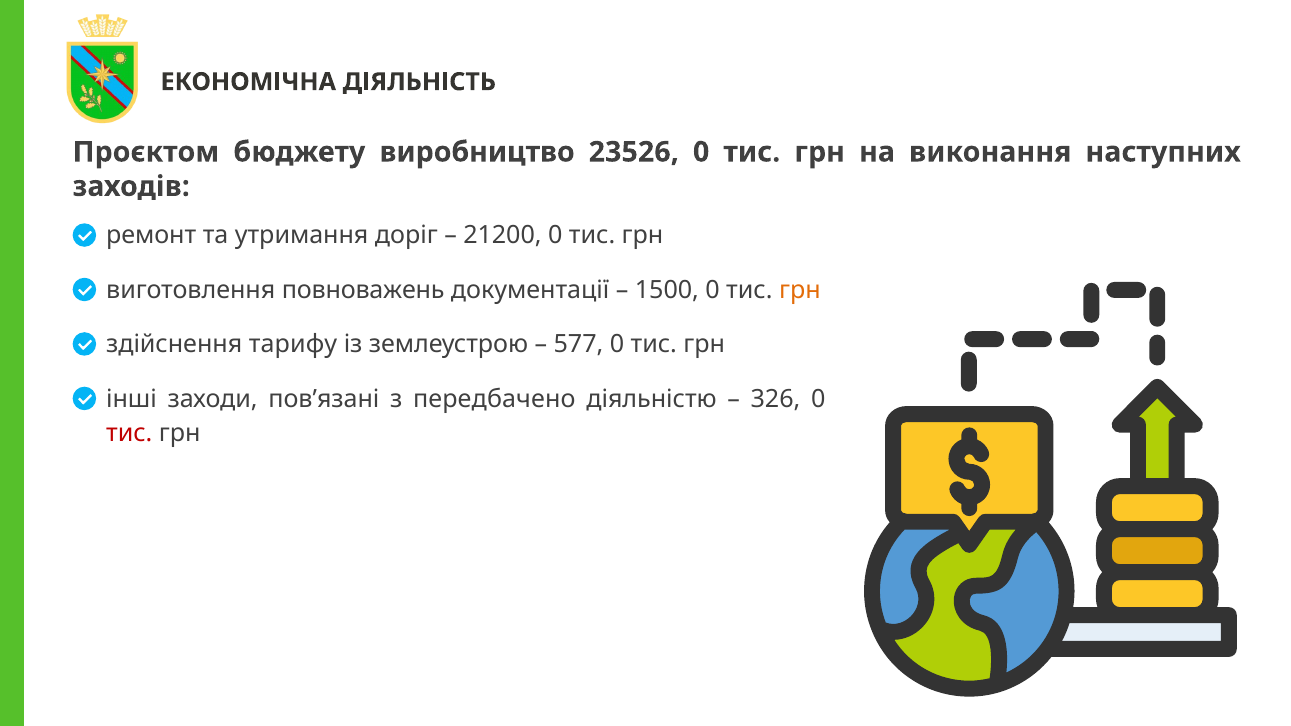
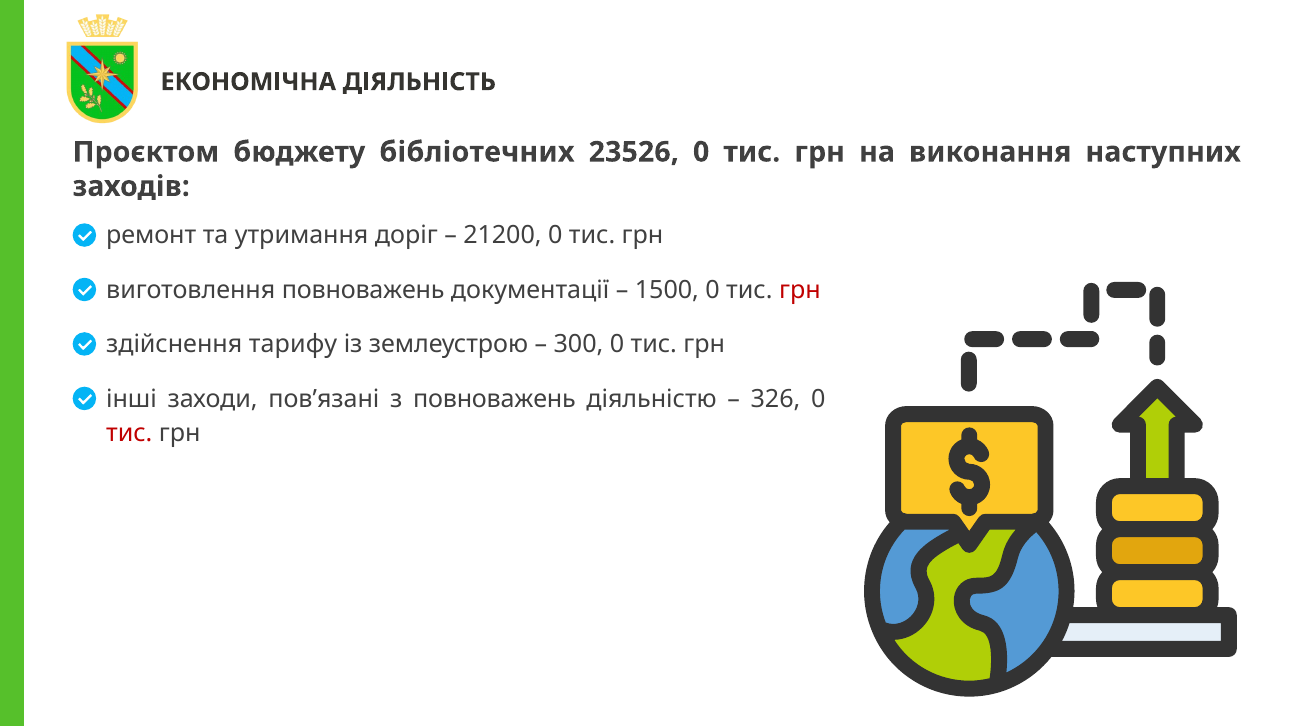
виробництво: виробництво -> бібліотечних (477, 152)
грн colour: orange -> red (800, 290)
577: 577 -> 300 (579, 344)
з передбачено: передбачено -> повноважень (494, 399)
